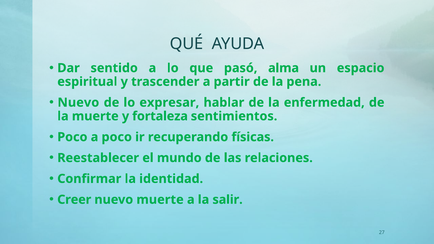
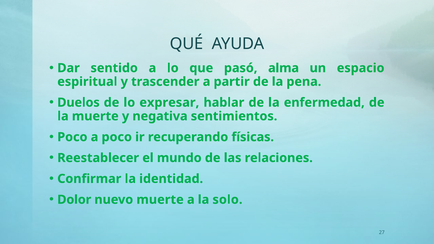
Nuevo: Nuevo -> Duelos (78, 103)
fortaleza: fortaleza -> negativa (160, 116)
Creer: Creer -> Dolor (74, 200)
salir: salir -> solo (227, 200)
